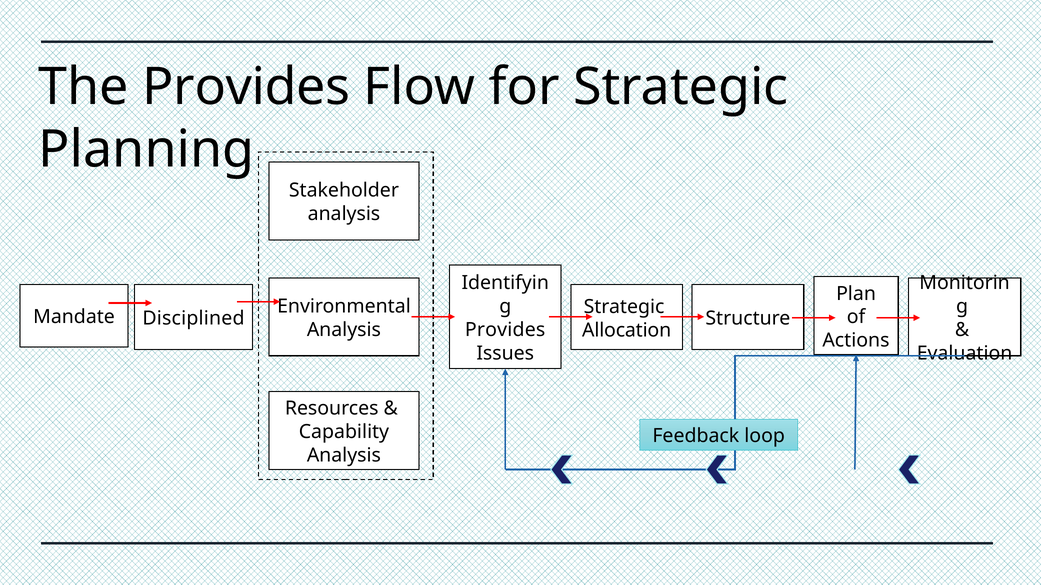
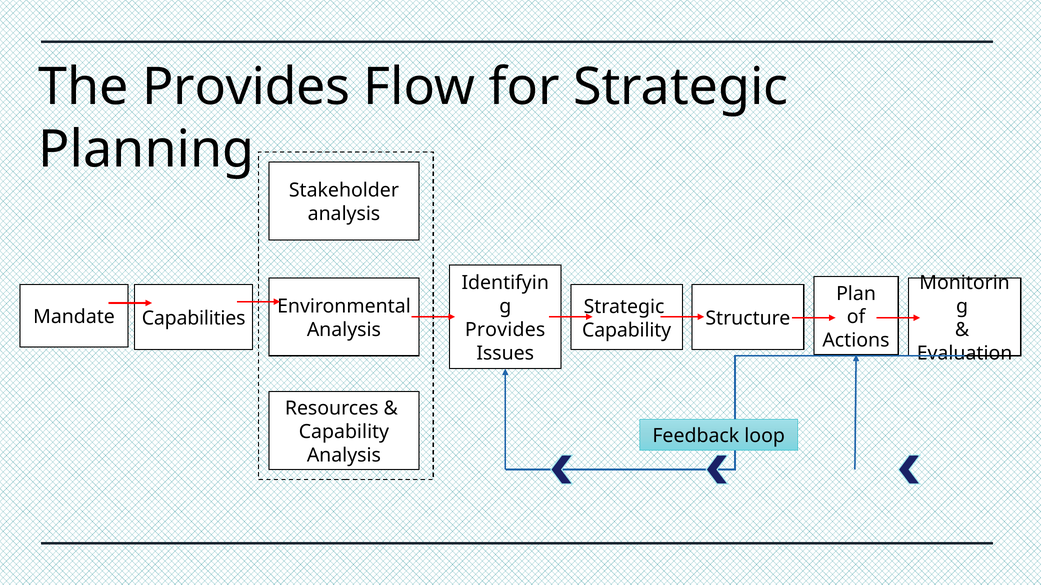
Disciplined: Disciplined -> Capabilities (194, 319)
Allocation: Allocation -> Capability (627, 330)
